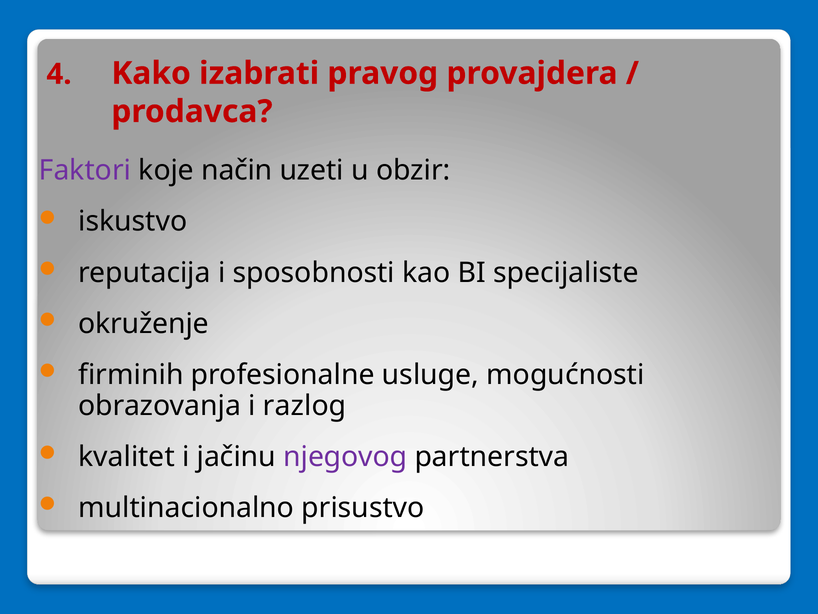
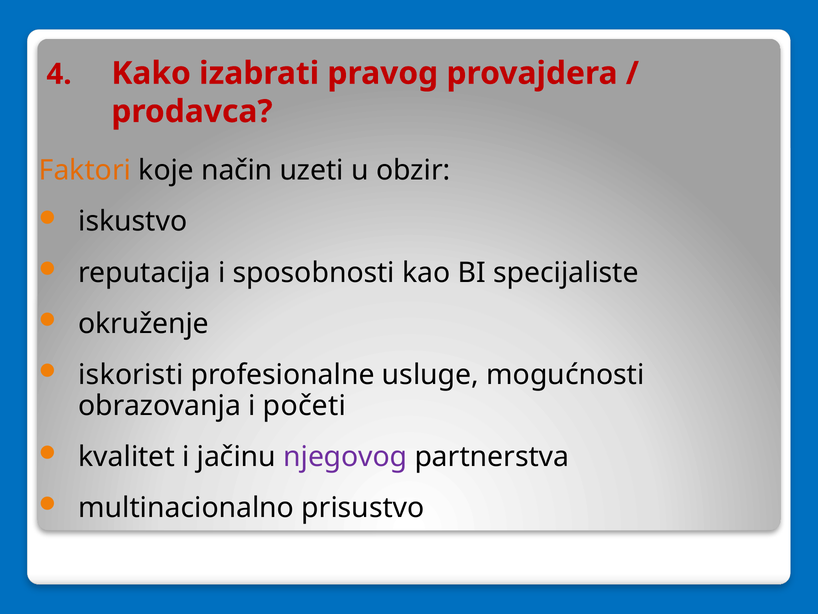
Faktori colour: purple -> orange (85, 170)
firminih: firminih -> iskoristi (131, 375)
razlog: razlog -> početi (304, 405)
